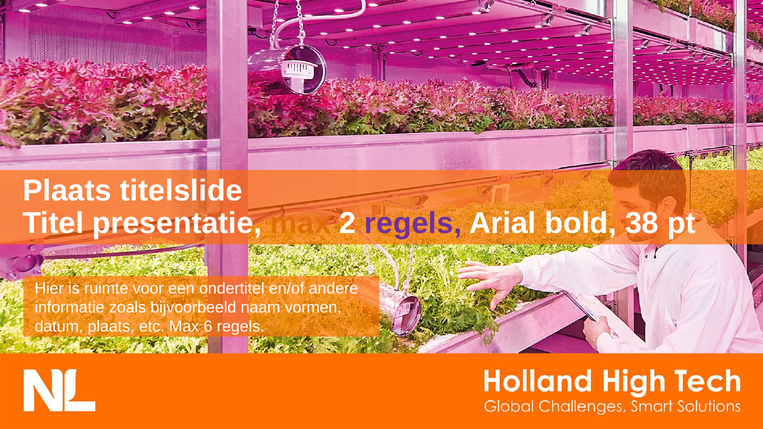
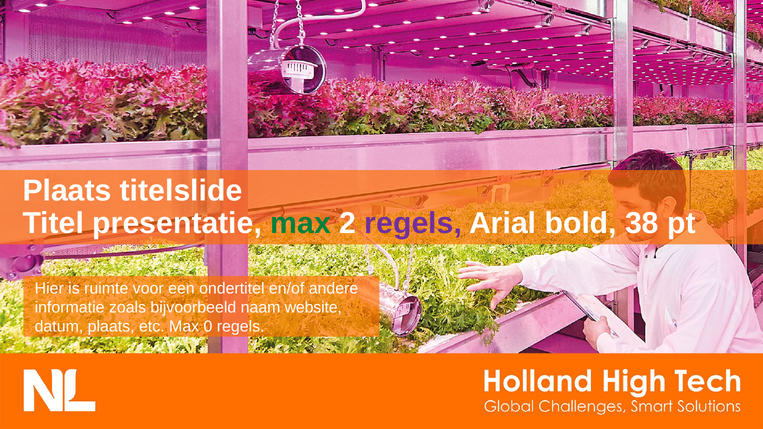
max colour: orange -> green (301, 223)
vormen: vormen -> website (313, 308)
6: 6 -> 0 (208, 327)
